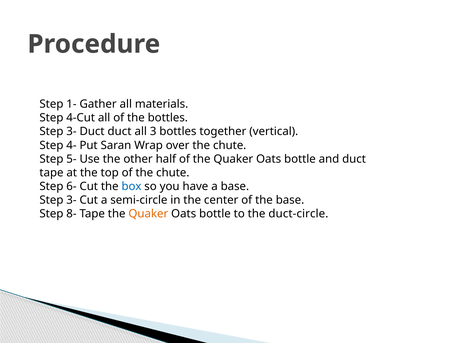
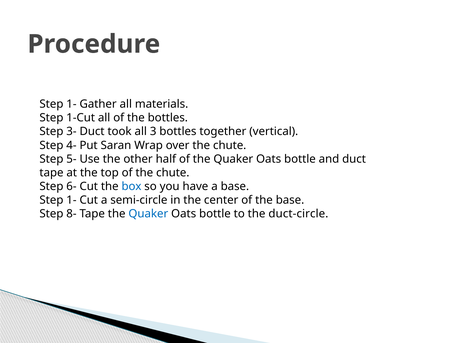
4-Cut: 4-Cut -> 1-Cut (81, 118)
Duct duct: duct -> took (120, 132)
3-: 3- -> 1- (71, 200)
Quaker colour: orange -> blue (148, 214)
